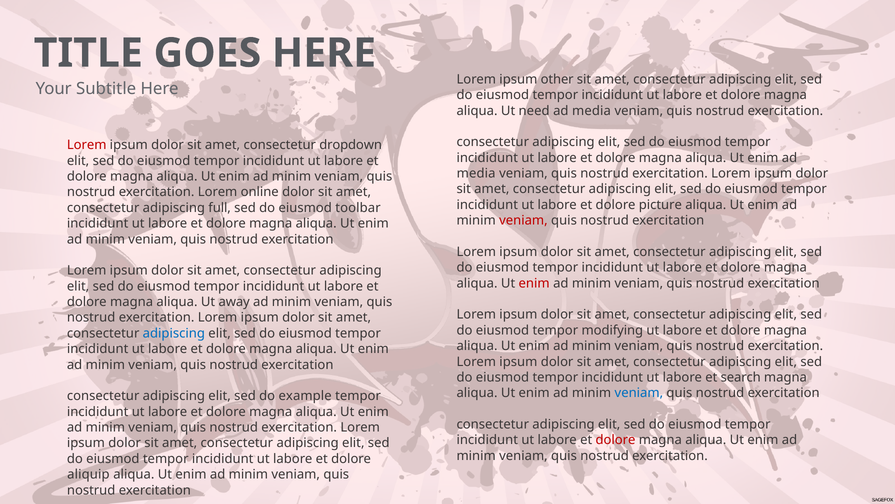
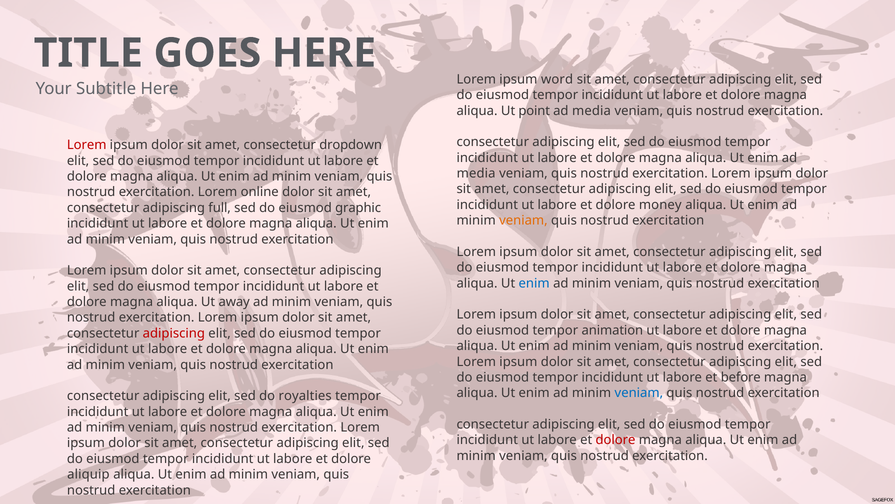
other: other -> word (557, 79)
need: need -> point (534, 111)
picture: picture -> money (660, 205)
toolbar: toolbar -> graphic (358, 208)
veniam colour: red -> orange (523, 220)
enim colour: red -> blue (534, 283)
modifying: modifying -> animation (612, 330)
adipiscing colour: blue -> red (174, 333)
search: search -> before (741, 377)
example: example -> royalties (305, 396)
